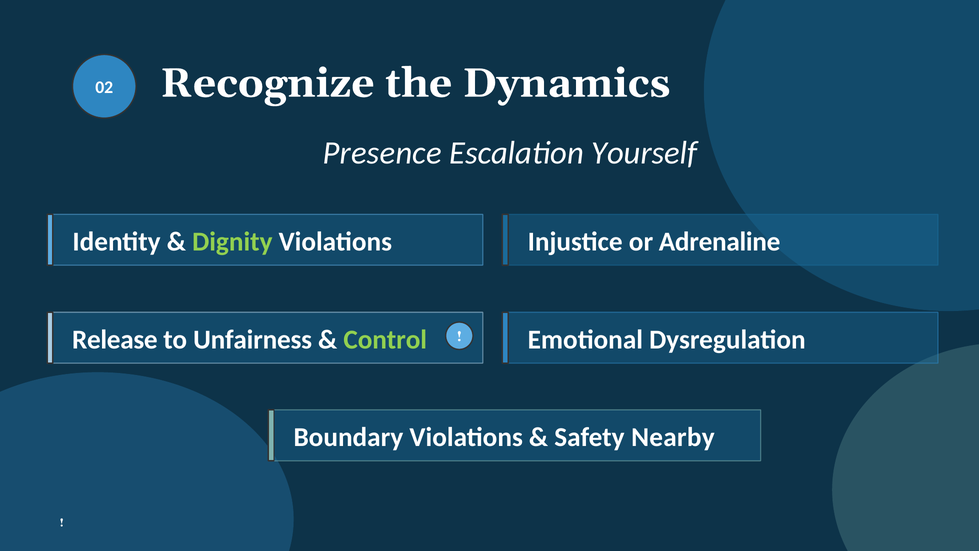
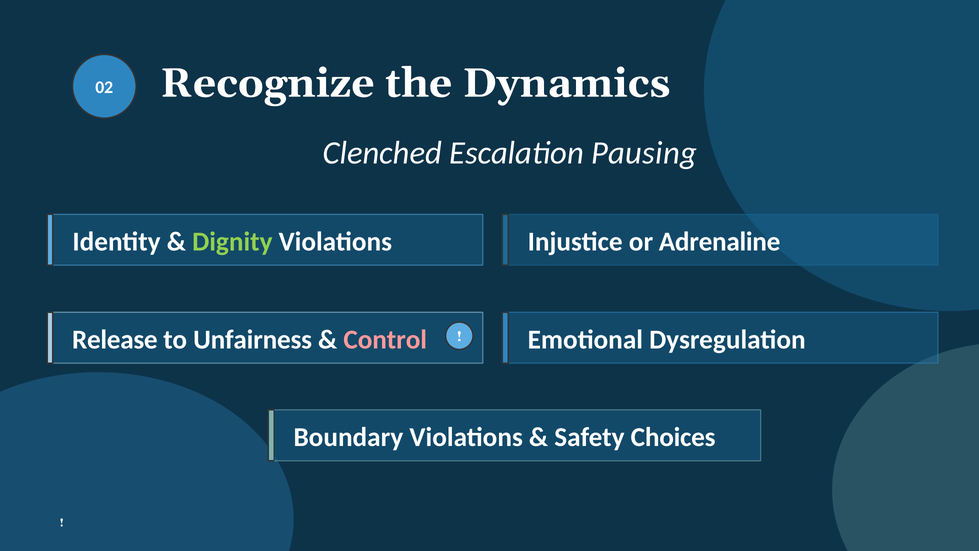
Presence: Presence -> Clenched (382, 153)
Yourself: Yourself -> Pausing (644, 153)
Control colour: light green -> pink (385, 339)
Nearby: Nearby -> Choices (673, 437)
